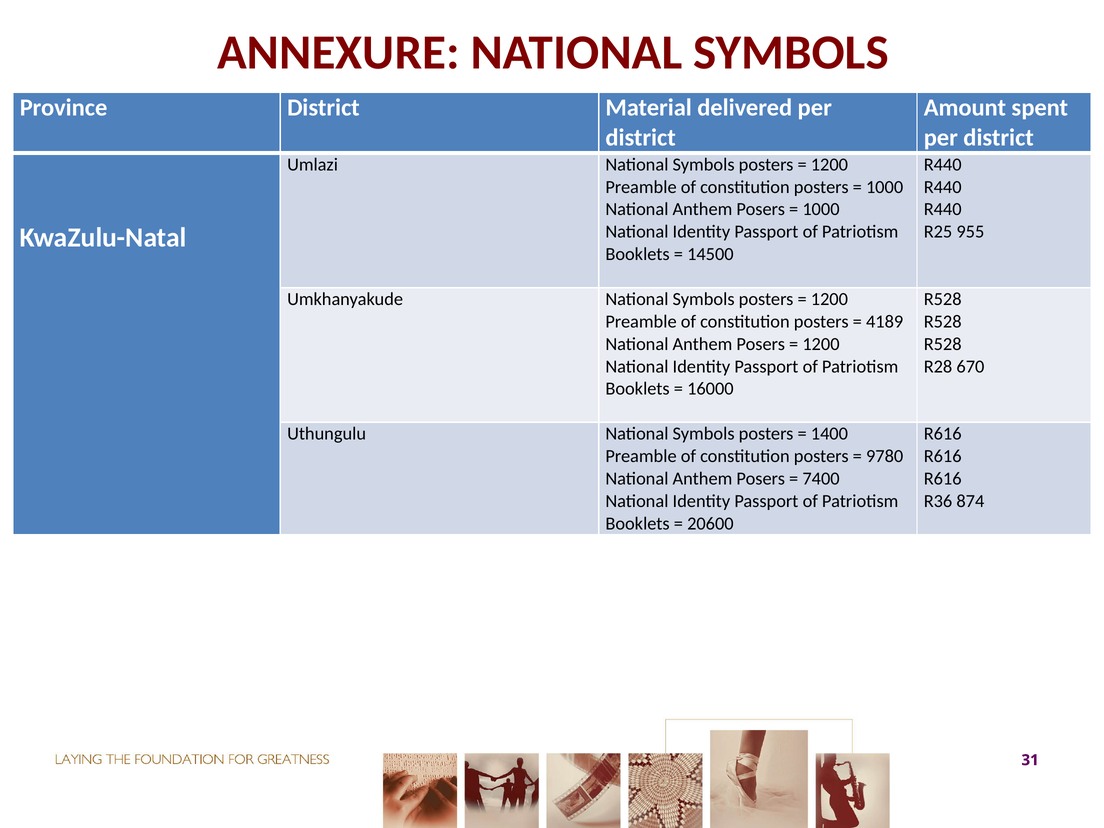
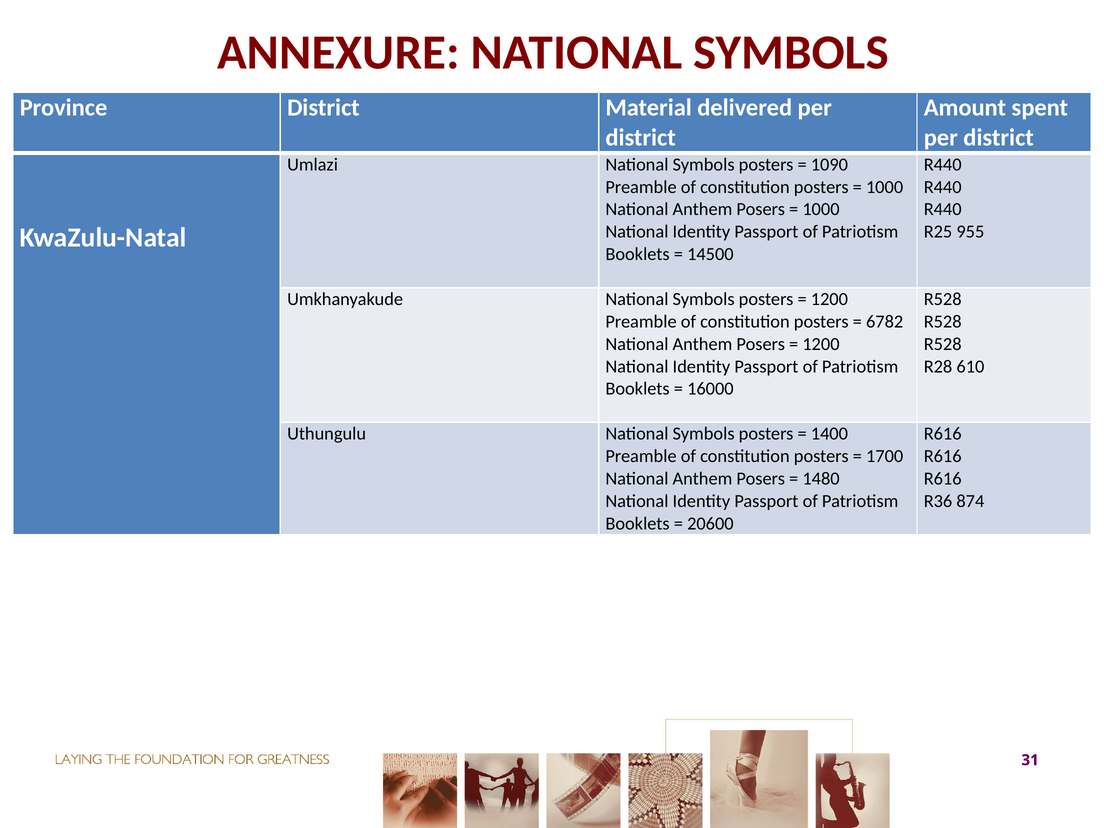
1200: 1200 -> 1090 (829, 165)
4189: 4189 -> 6782 (885, 322)
670: 670 -> 610 (970, 366)
9780: 9780 -> 1700 (885, 456)
7400: 7400 -> 1480 (821, 479)
